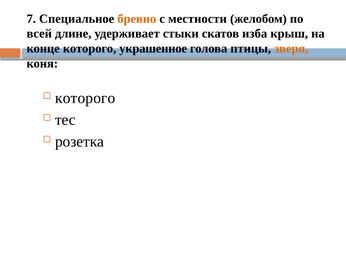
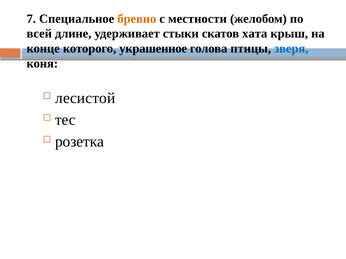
изба: изба -> хата (255, 34)
зверя colour: orange -> blue (291, 49)
которого: которого -> лесистой (85, 98)
